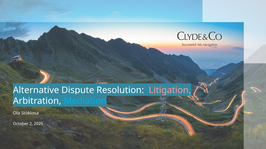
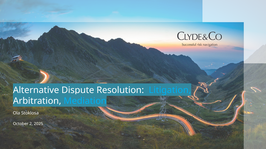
Litigation colour: pink -> light blue (170, 90)
